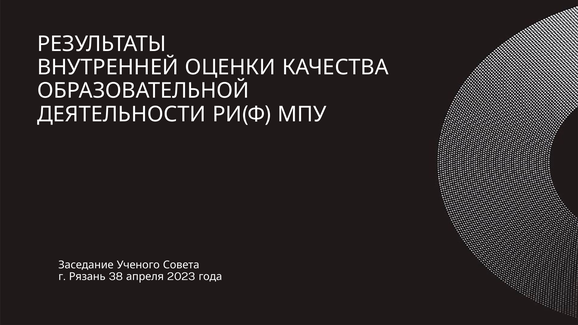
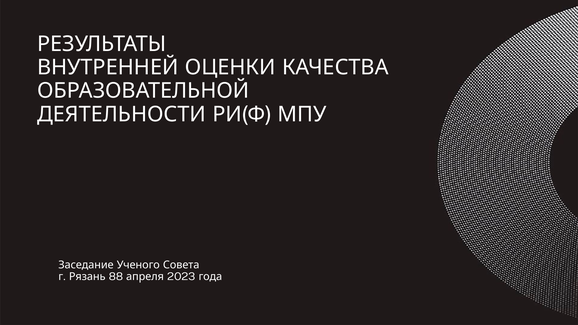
38: 38 -> 88 (116, 277)
